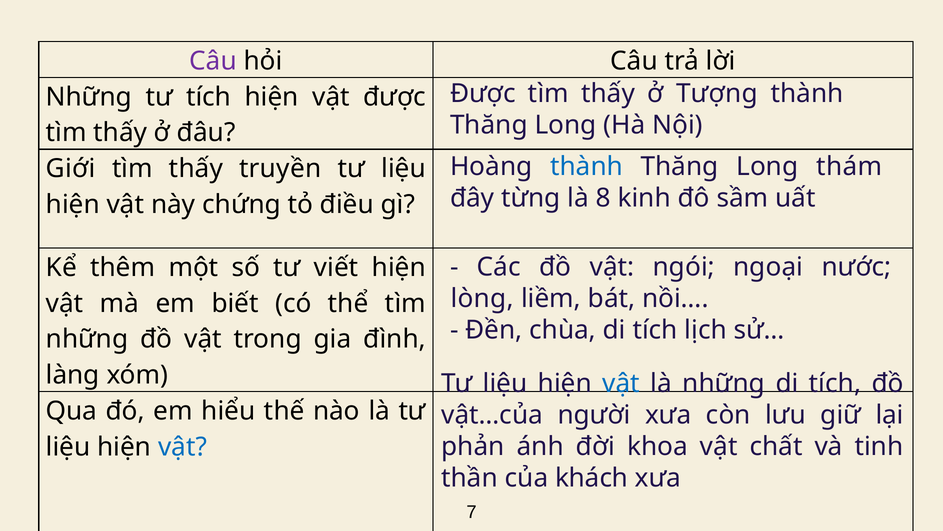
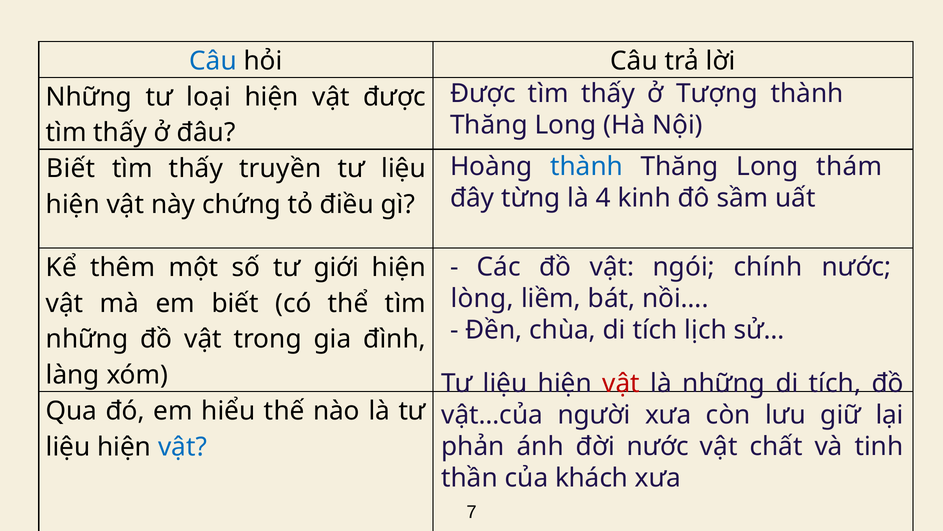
Câu colour: purple -> blue (213, 61)
tư tích: tích -> loại (209, 97)
Giới: Giới -> Biết (71, 169)
8: 8 -> 4 (603, 198)
ngoại: ngoại -> chính (768, 267)
viết: viết -> giới (336, 267)
vật colour: blue -> red (621, 383)
đời khoa: khoa -> nước (658, 446)
